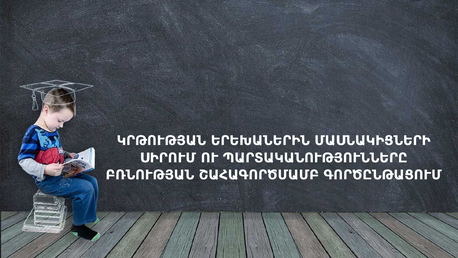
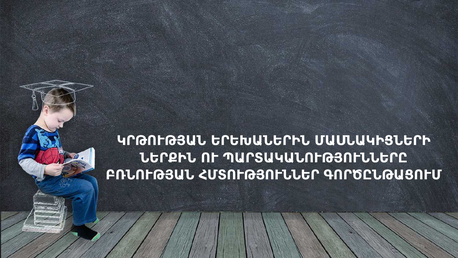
ՍԻՐՈՒՄ: ՍԻՐՈՒՄ -> ՆԵՐՔԻՆ (168, 158)
ՇԱՀԱԳՈՐԾՄԱՄԲ: ՇԱՀԱԳՈՐԾՄԱՄԲ -> ՀՄՏՈՒԹՅՈՒՆՆԵՐ (259, 175)
